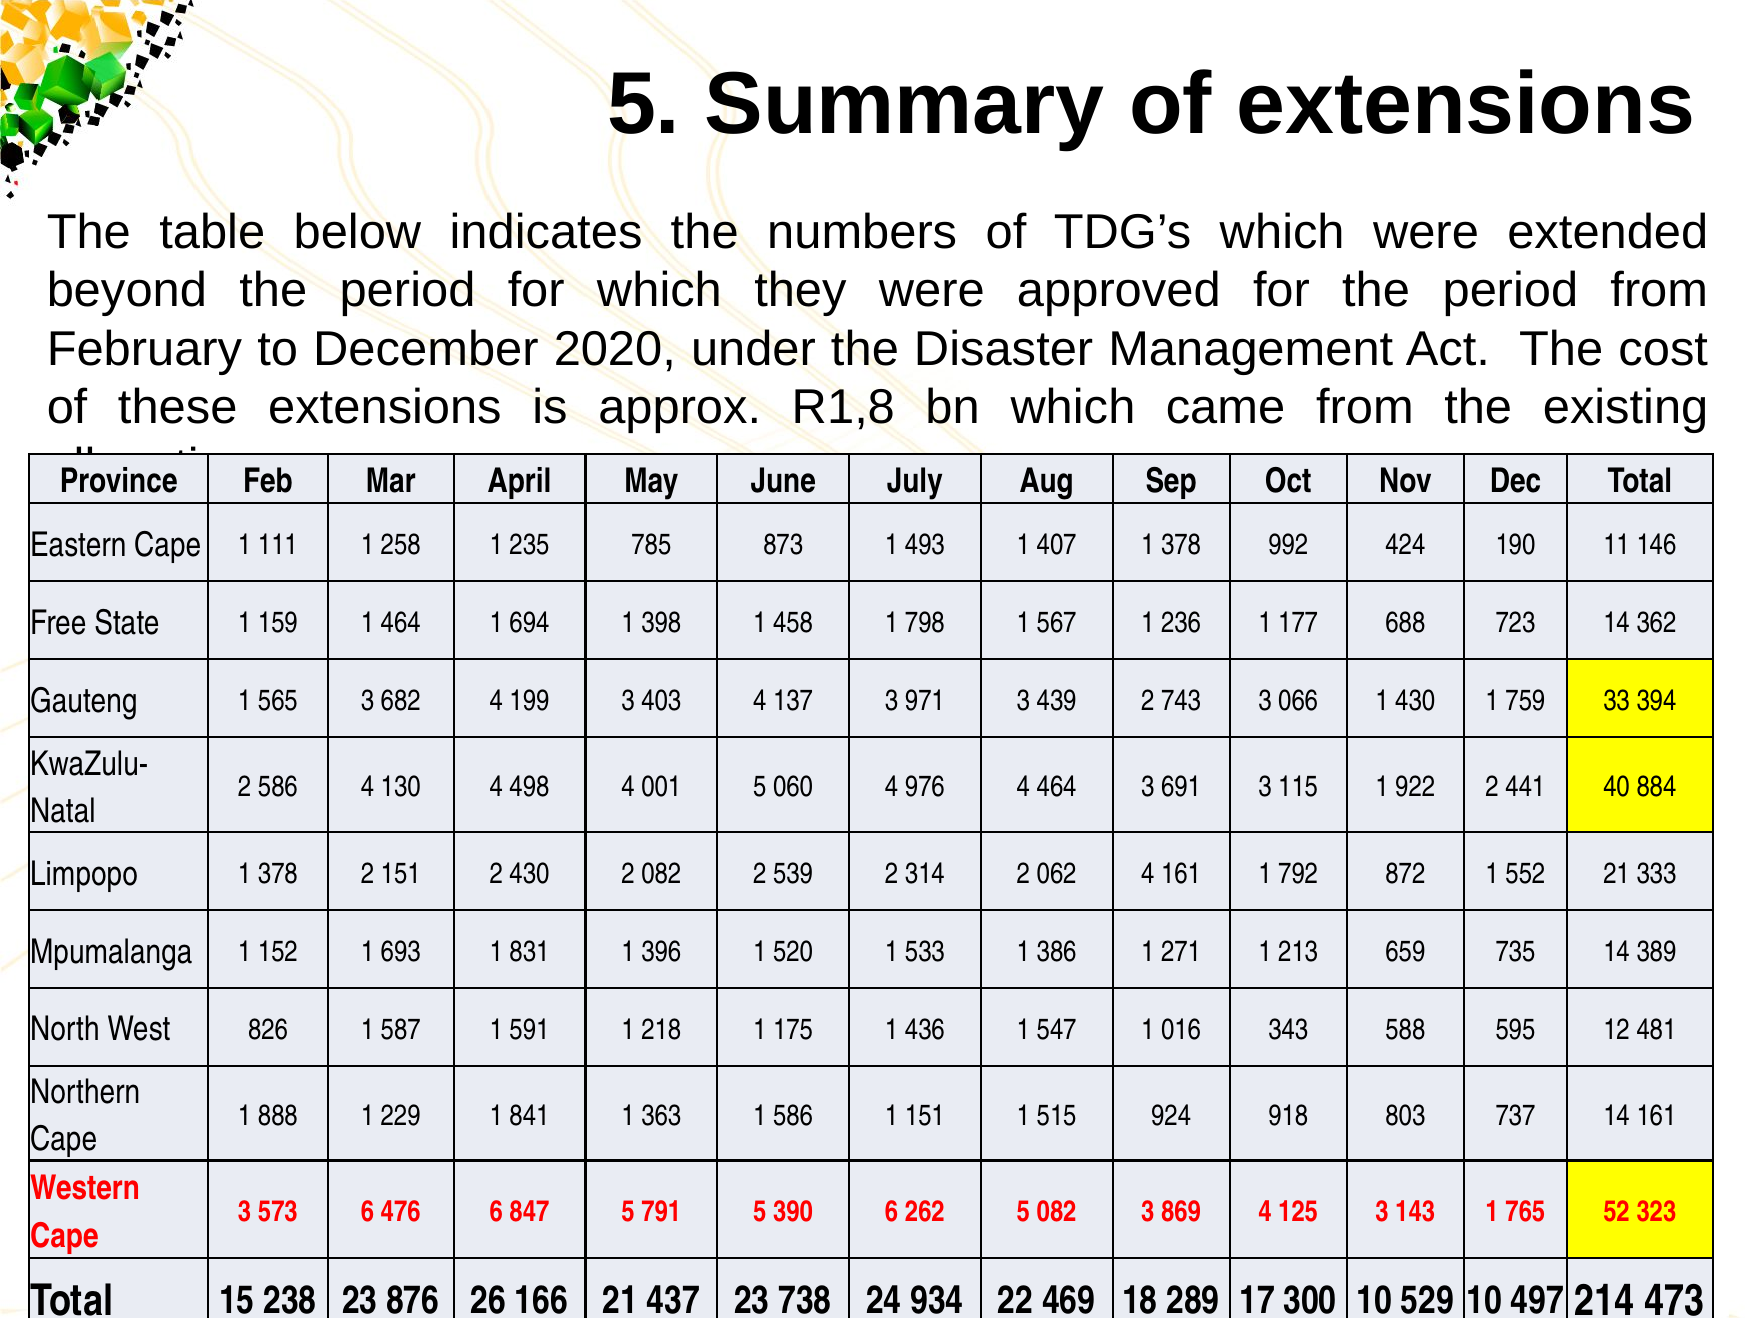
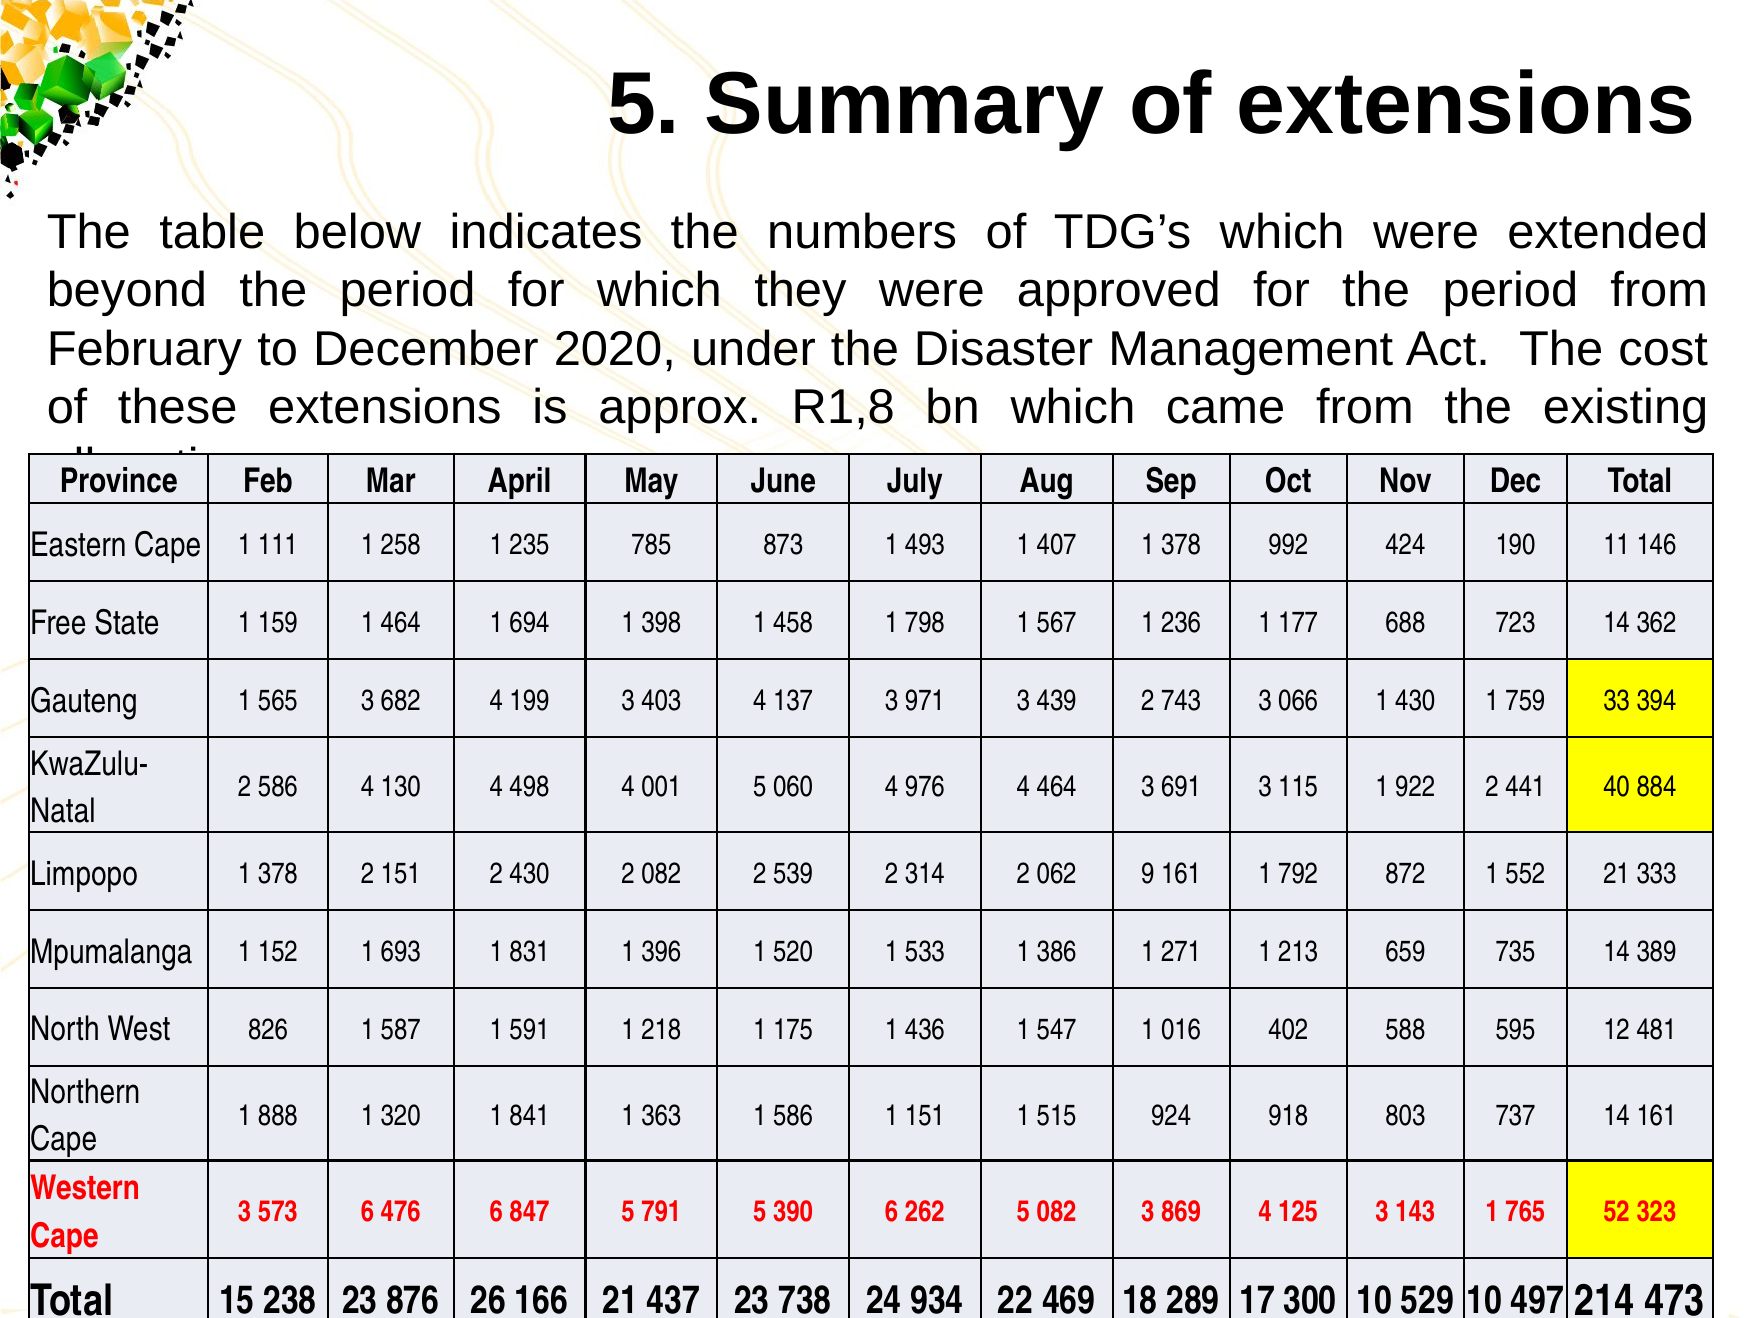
062 4: 4 -> 9 (1148, 873)
343: 343 -> 402 (1288, 1029)
229: 229 -> 320 (401, 1116)
